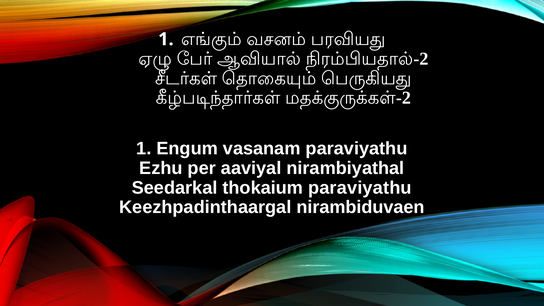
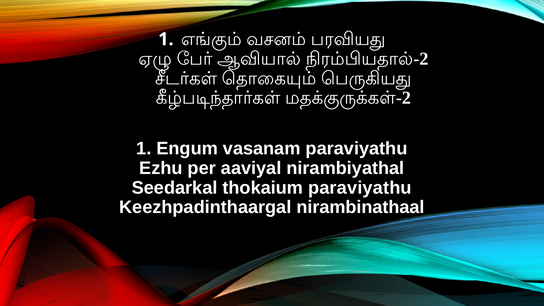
nirambiduvaen: nirambiduvaen -> nirambinathaal (361, 207)
